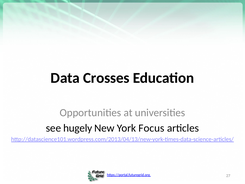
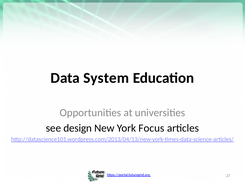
Crosses: Crosses -> System (106, 78)
hugely: hugely -> design (78, 128)
